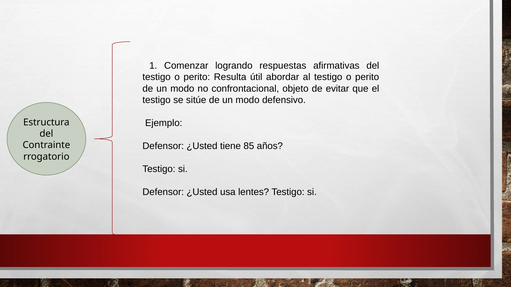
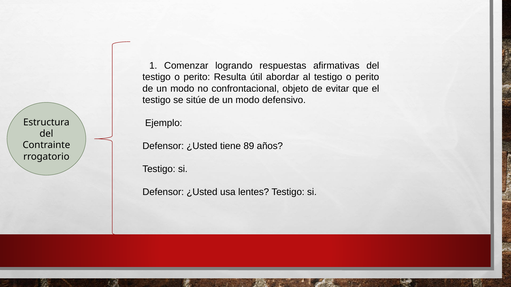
85: 85 -> 89 (249, 146)
